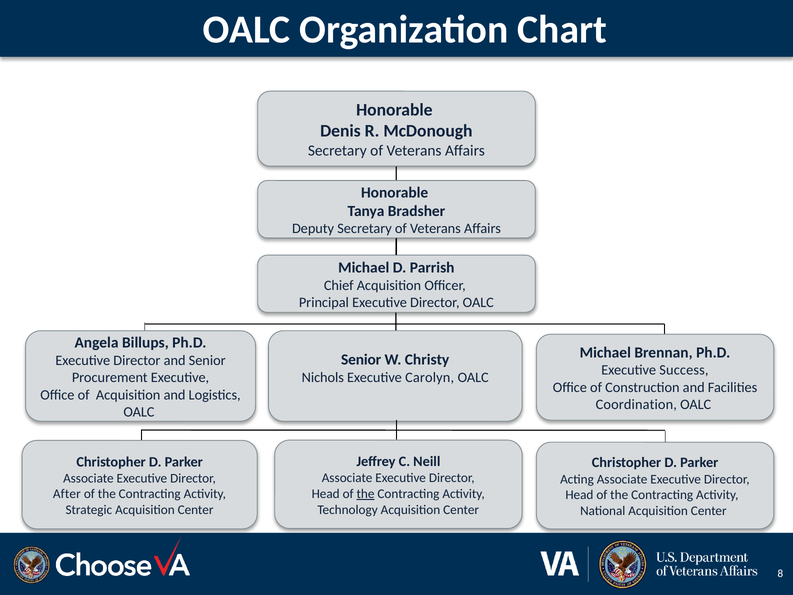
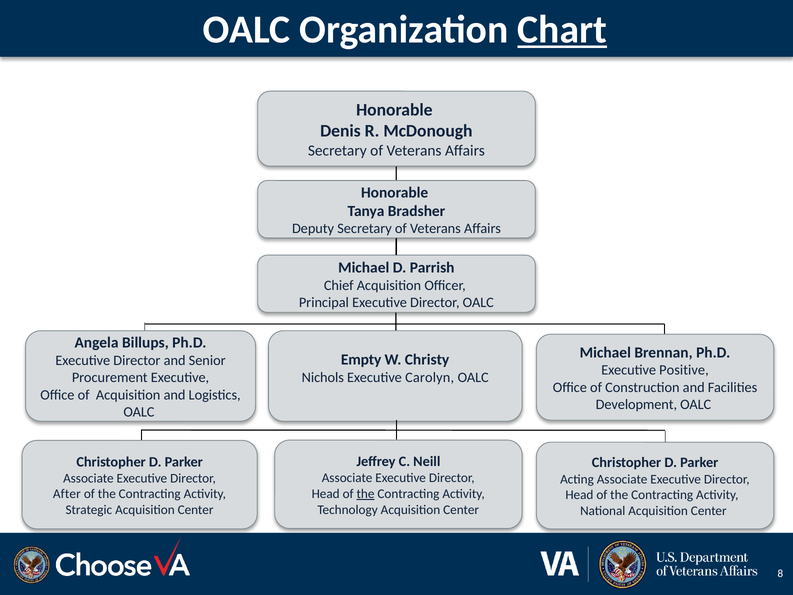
Chart underline: none -> present (562, 30)
Senior: Senior -> Empty (361, 360)
Success: Success -> Positive (684, 370)
Coordination: Coordination -> Development (636, 405)
